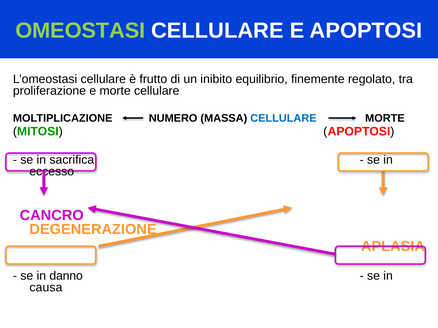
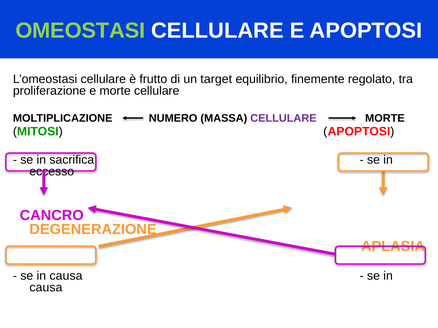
inibito: inibito -> target (216, 79)
CELLULARE colour: blue -> purple (283, 118)
danno: danno -> causa (66, 276)
